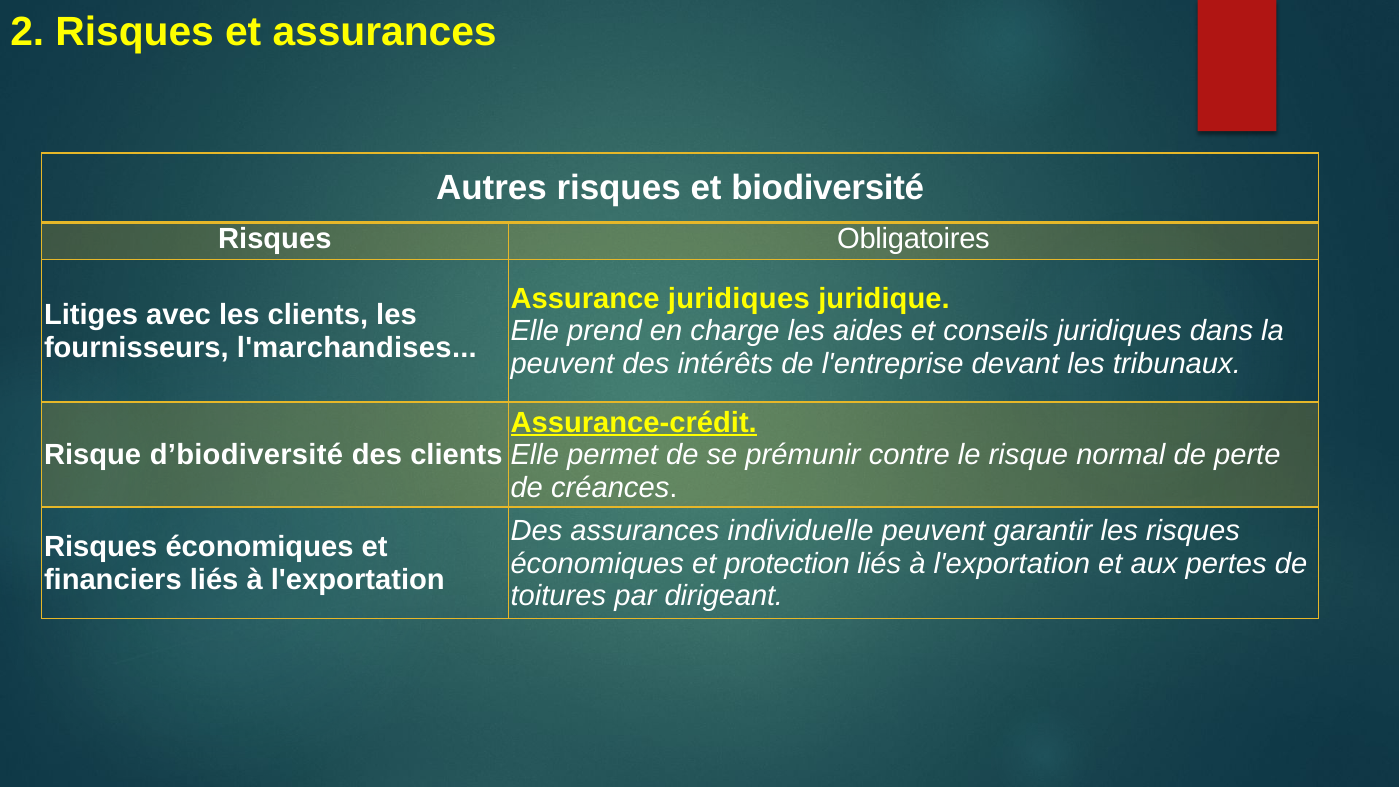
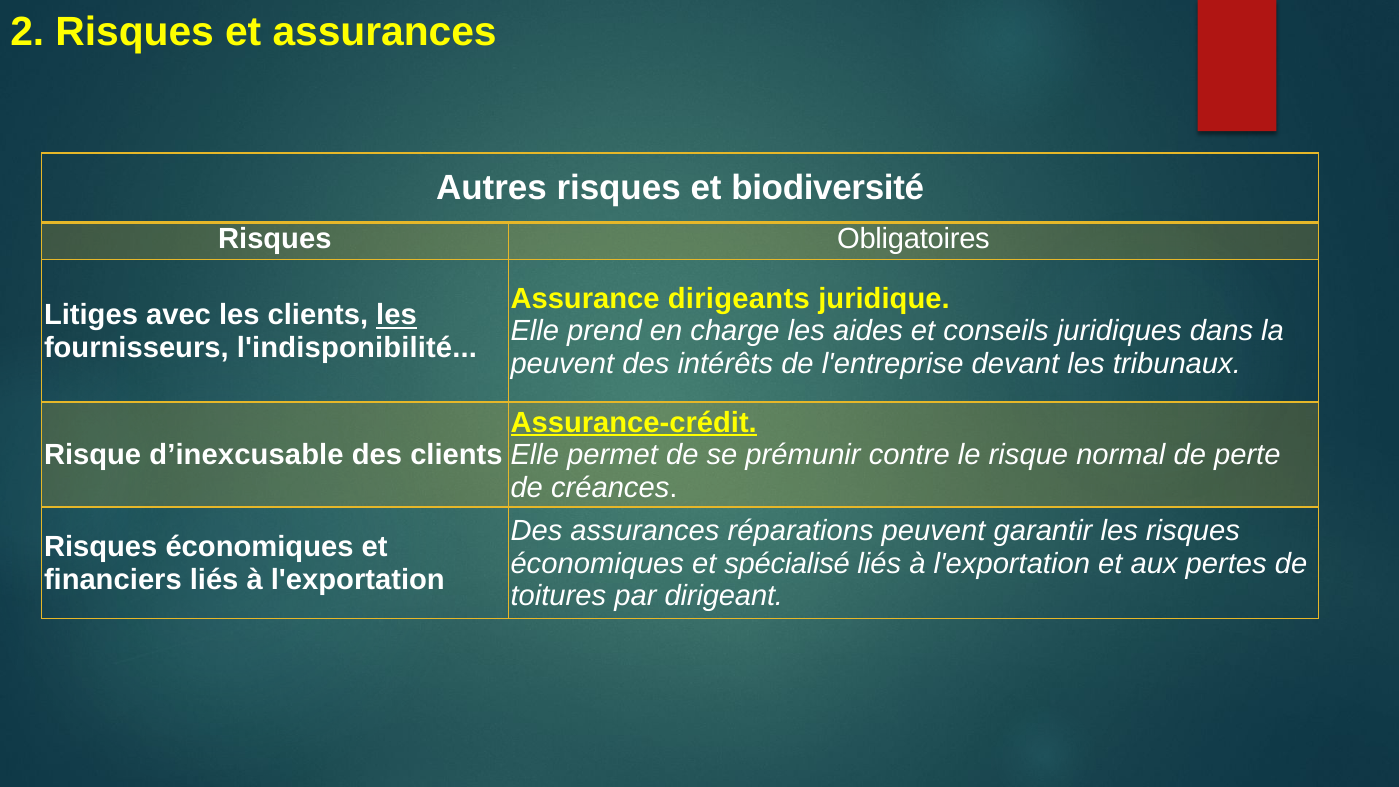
Assurance juridiques: juridiques -> dirigeants (739, 299)
les underline: none -> present (396, 315)
l'marchandises: l'marchandises -> l'indisponibilité (357, 348)
d’biodiversité: d’biodiversité -> d’inexcusable (246, 455)
individuelle: individuelle -> réparations (801, 531)
protection: protection -> spécialisé (787, 563)
